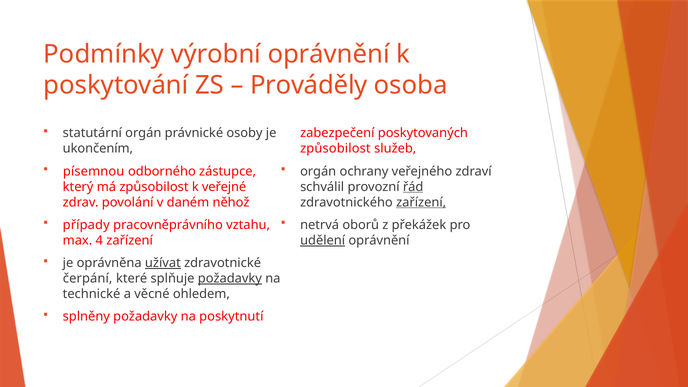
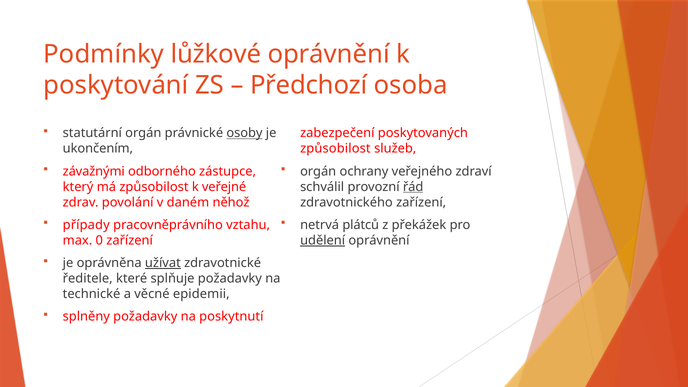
výrobní: výrobní -> lůžkové (216, 54)
Prováděly: Prováděly -> Předchozí (309, 85)
osoby underline: none -> present (245, 133)
písemnou: písemnou -> závažnými (94, 171)
zařízení underline: present -> none (421, 202)
oborů: oborů -> plátců (361, 225)
4: 4 -> 0 (99, 240)
čerpání: čerpání -> ředitele (88, 279)
požadavky underline: present -> none (230, 279)
ohledem: ohledem -> epidemii (201, 294)
